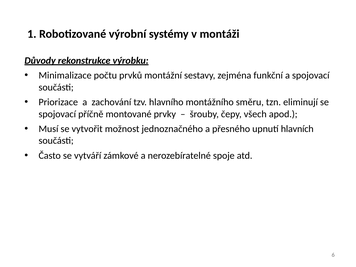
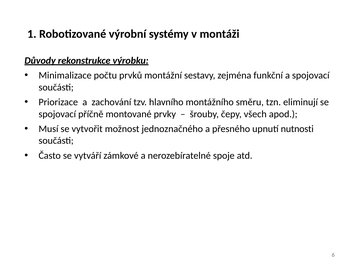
hlavních: hlavních -> nutnosti (297, 129)
